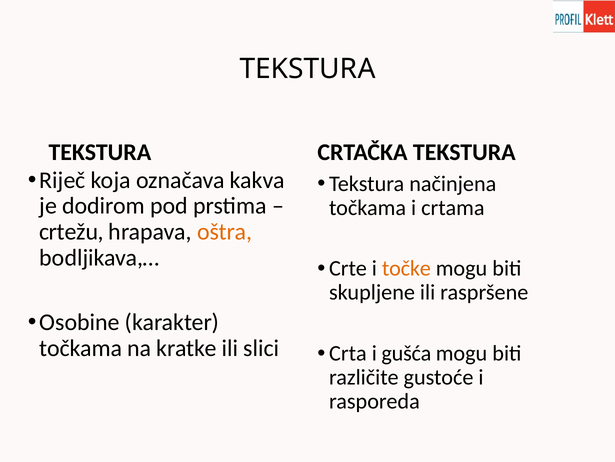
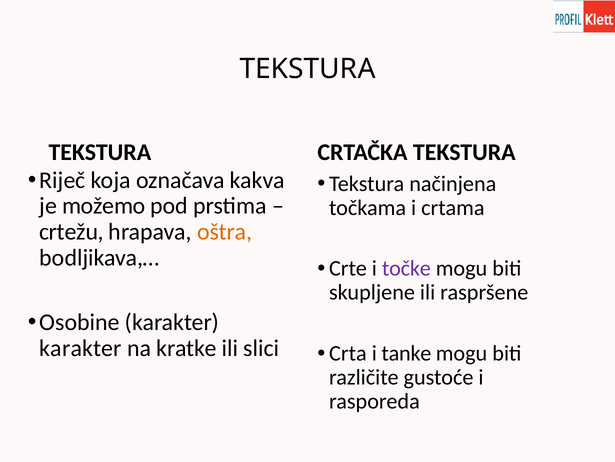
dodirom: dodirom -> možemo (104, 206)
točke colour: orange -> purple (406, 268)
točkama: točkama -> karakter (81, 348)
gušća: gušća -> tanke (406, 353)
